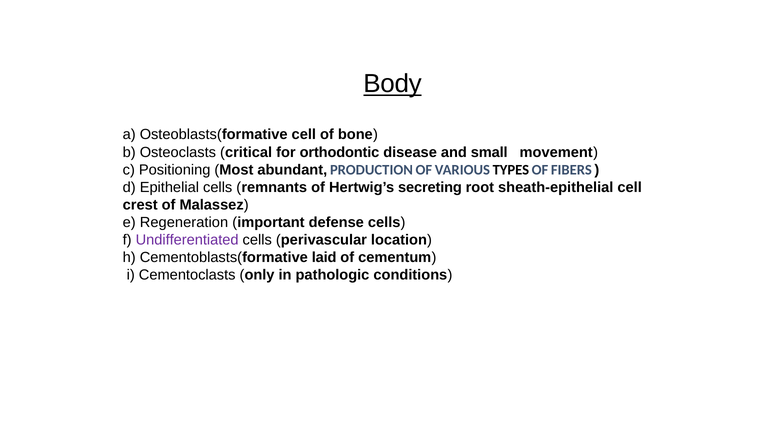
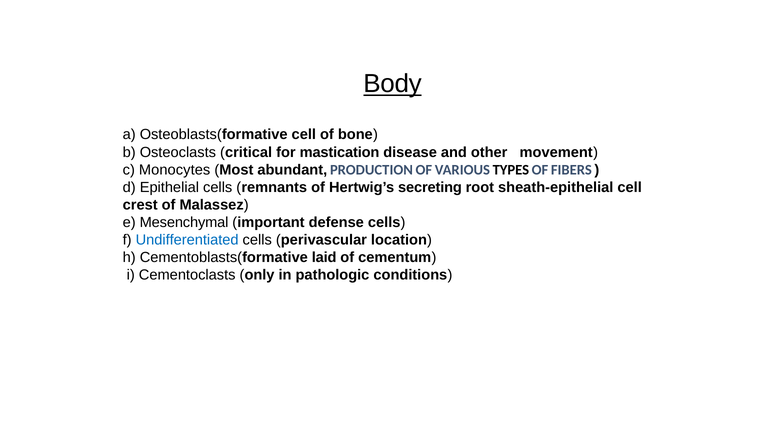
orthodontic: orthodontic -> mastication (340, 152)
small: small -> other (489, 152)
Positioning: Positioning -> Monocytes (175, 170)
Regeneration: Regeneration -> Mesenchymal (184, 222)
Undifferentiated colour: purple -> blue (187, 240)
